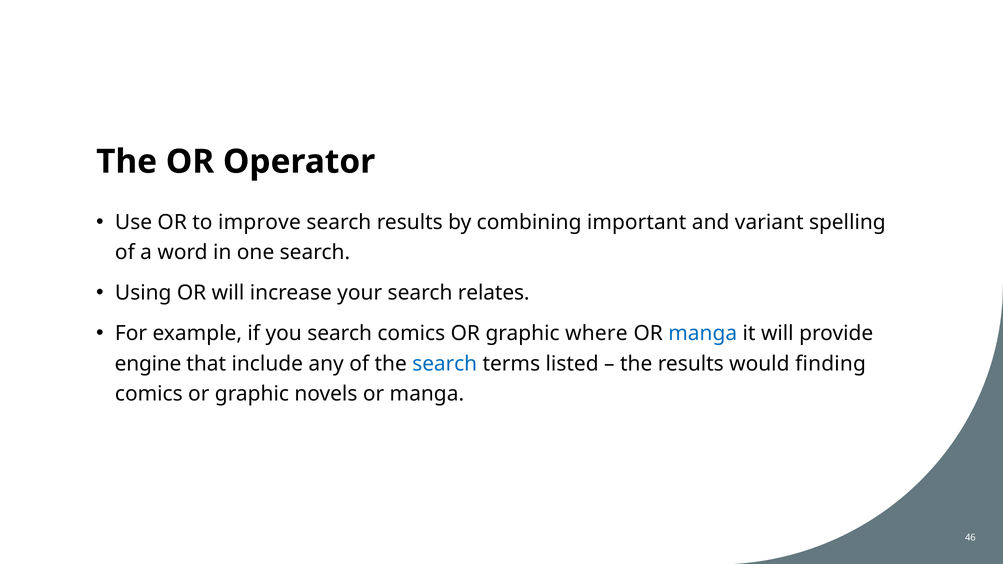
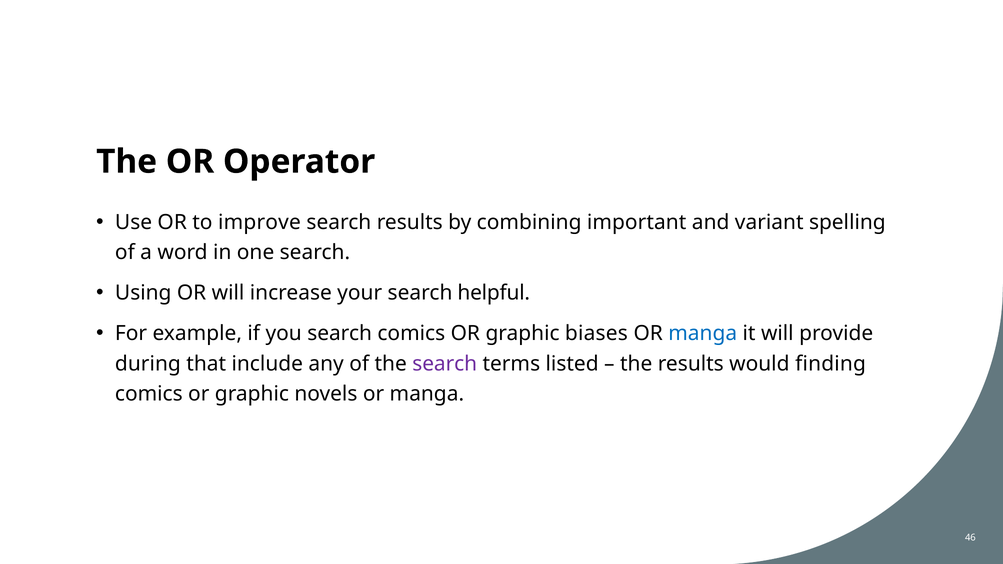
relates: relates -> helpful (494, 293)
where: where -> biases (596, 334)
engine: engine -> during (148, 364)
search colour: blue -> purple (445, 364)
